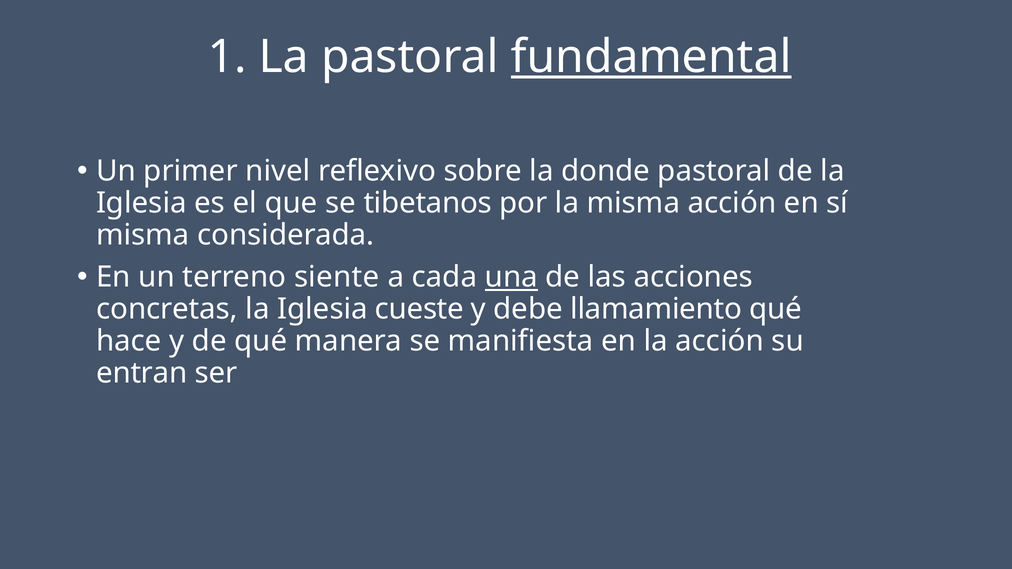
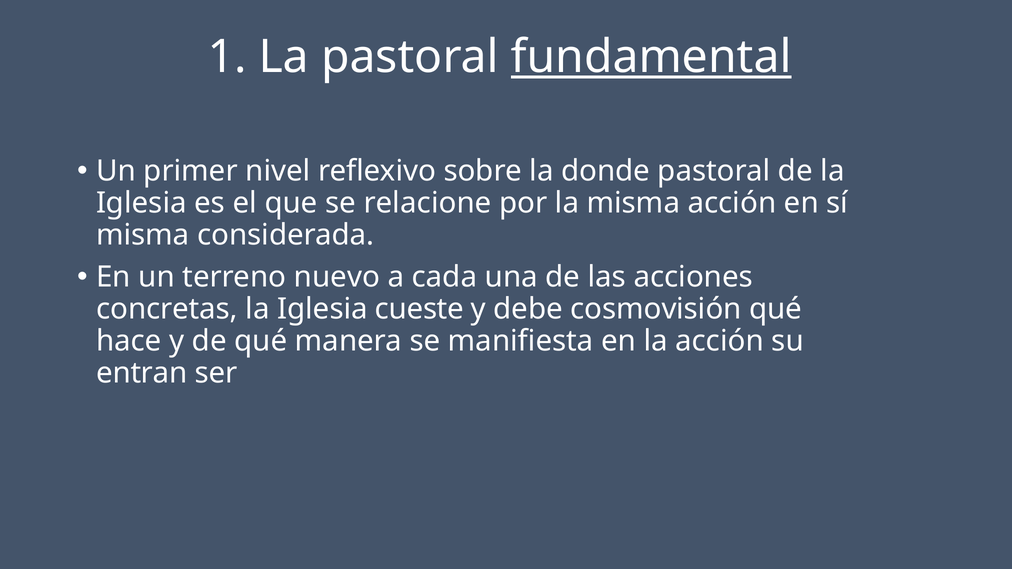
tibetanos: tibetanos -> relacione (428, 203)
siente: siente -> nuevo (337, 277)
una underline: present -> none (511, 277)
llamamiento: llamamiento -> cosmovisión (656, 309)
